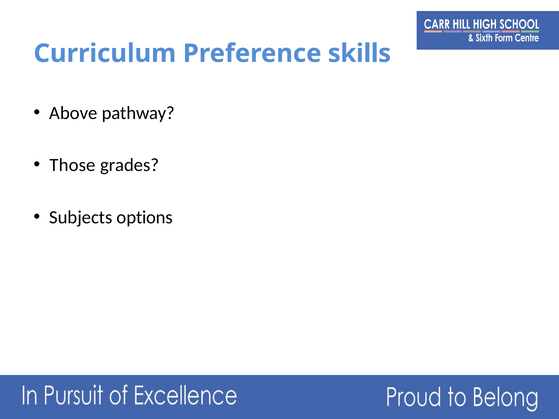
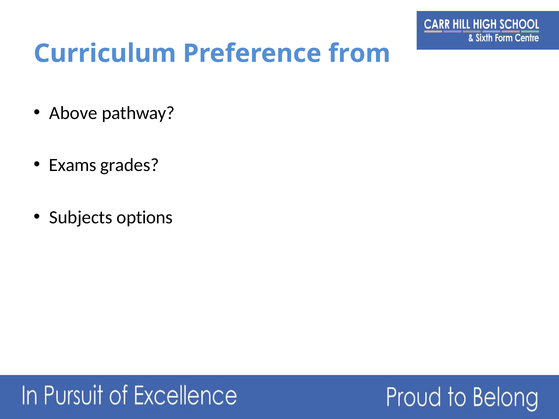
skills: skills -> from (359, 53)
Those: Those -> Exams (73, 165)
